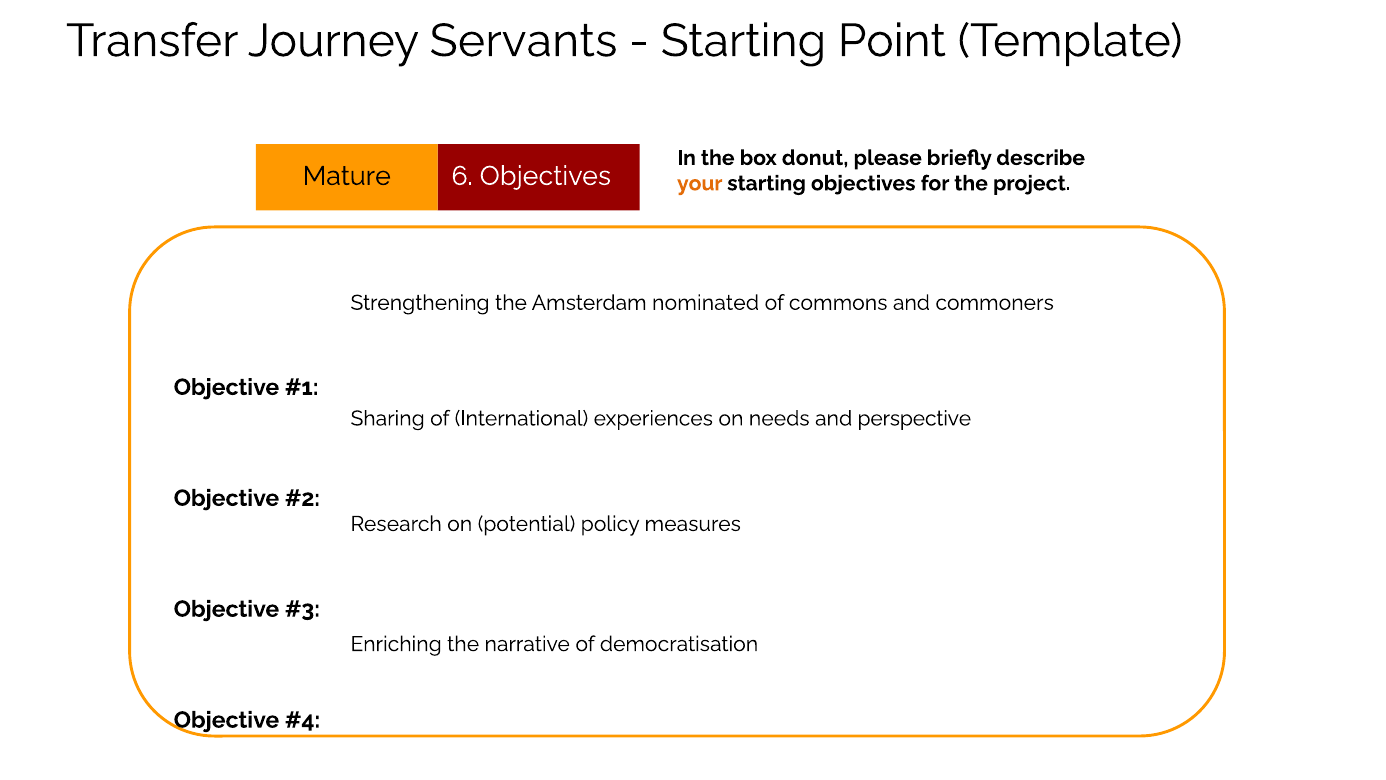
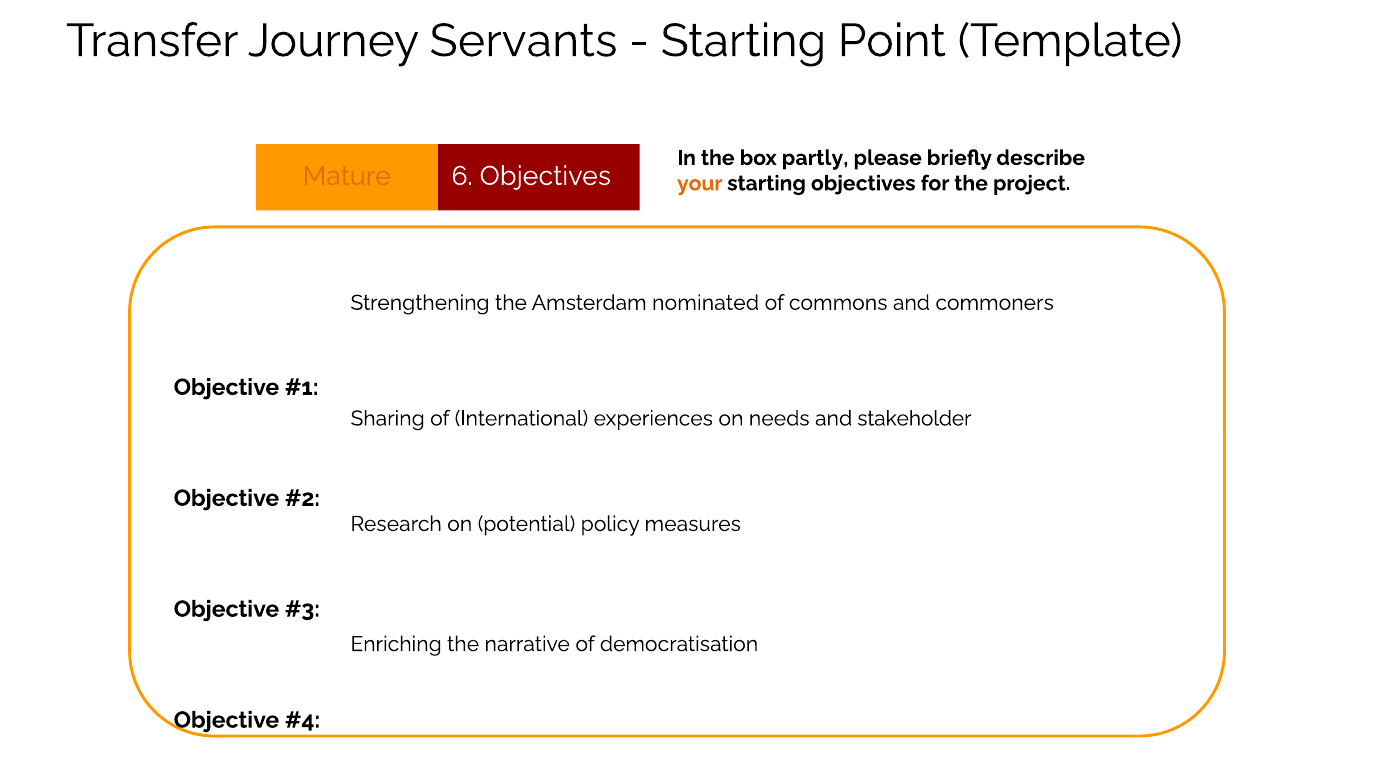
donut: donut -> partly (815, 158)
Mature colour: black -> orange (347, 176)
perspective: perspective -> stakeholder (914, 418)
